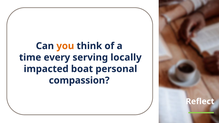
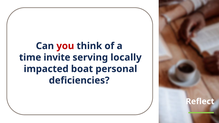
you colour: orange -> red (65, 46)
every: every -> invite (57, 58)
compassion: compassion -> deficiencies (79, 81)
